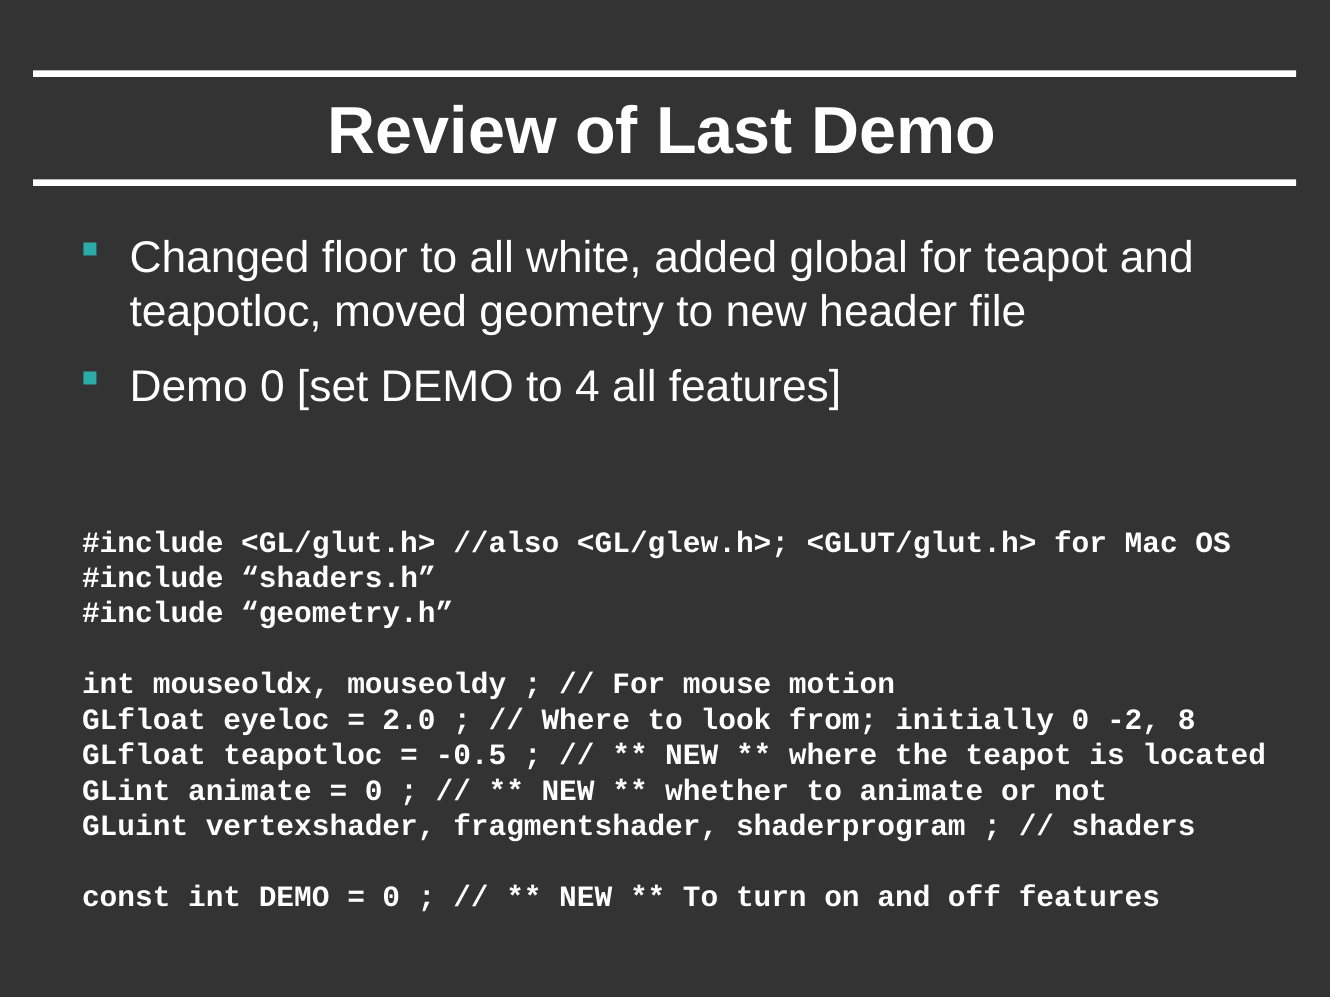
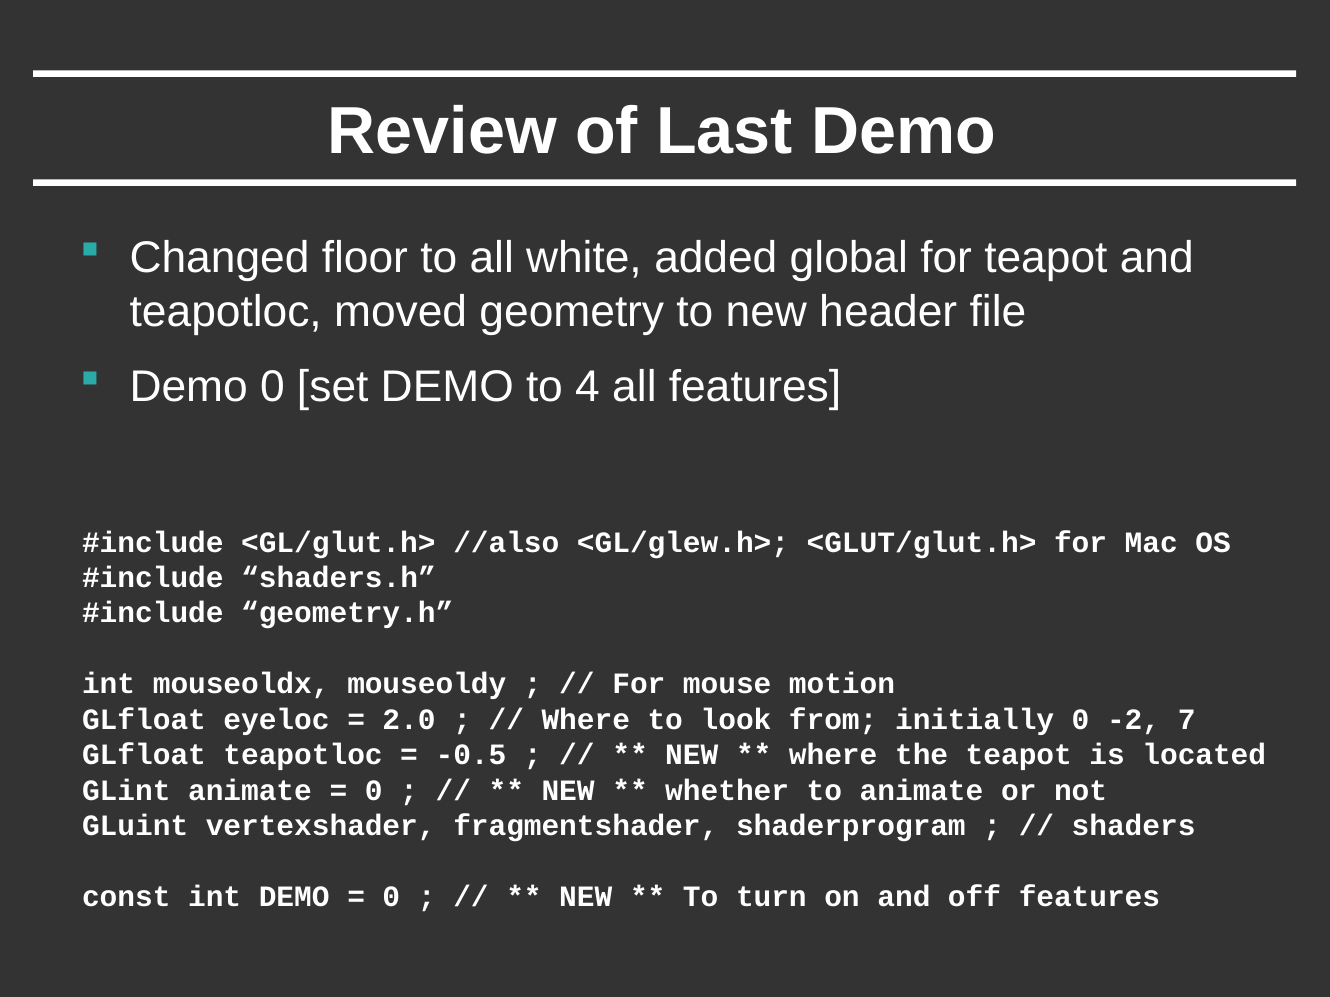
8: 8 -> 7 (1187, 720)
